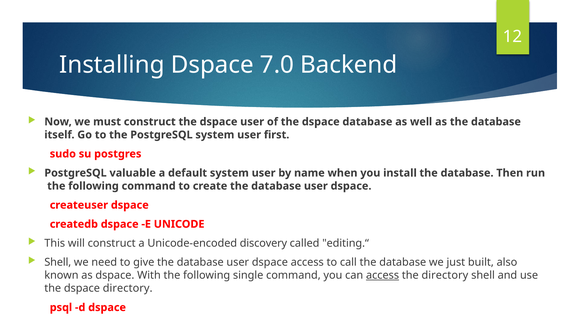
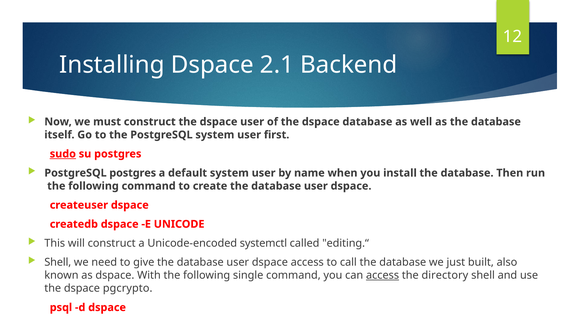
7.0: 7.0 -> 2.1 (277, 65)
sudo underline: none -> present (63, 154)
PostgreSQL valuable: valuable -> postgres (133, 173)
discovery: discovery -> systemctl (263, 243)
dspace directory: directory -> pgcrypto (128, 289)
